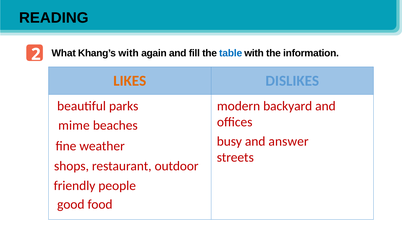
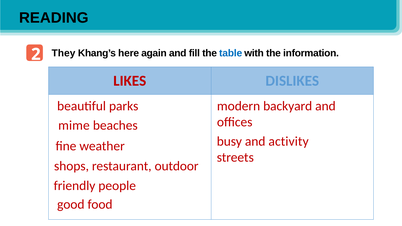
What: What -> They (64, 53)
Khang’s with: with -> here (129, 53)
LIKES colour: orange -> red (130, 81)
answer: answer -> activity (289, 142)
